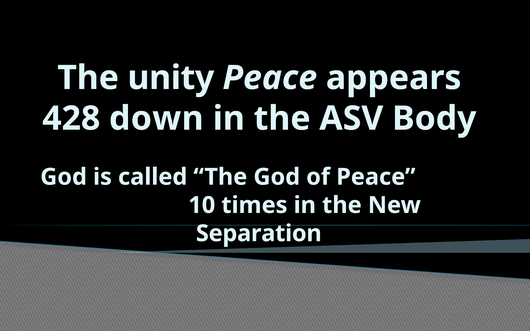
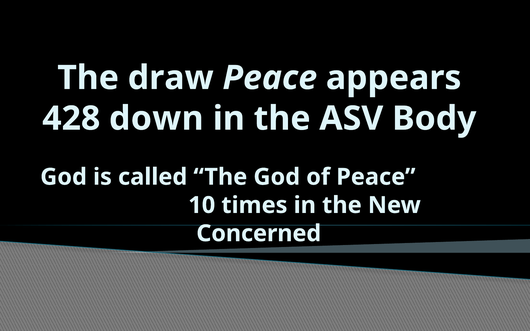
unity: unity -> draw (171, 78)
Separation: Separation -> Concerned (259, 234)
